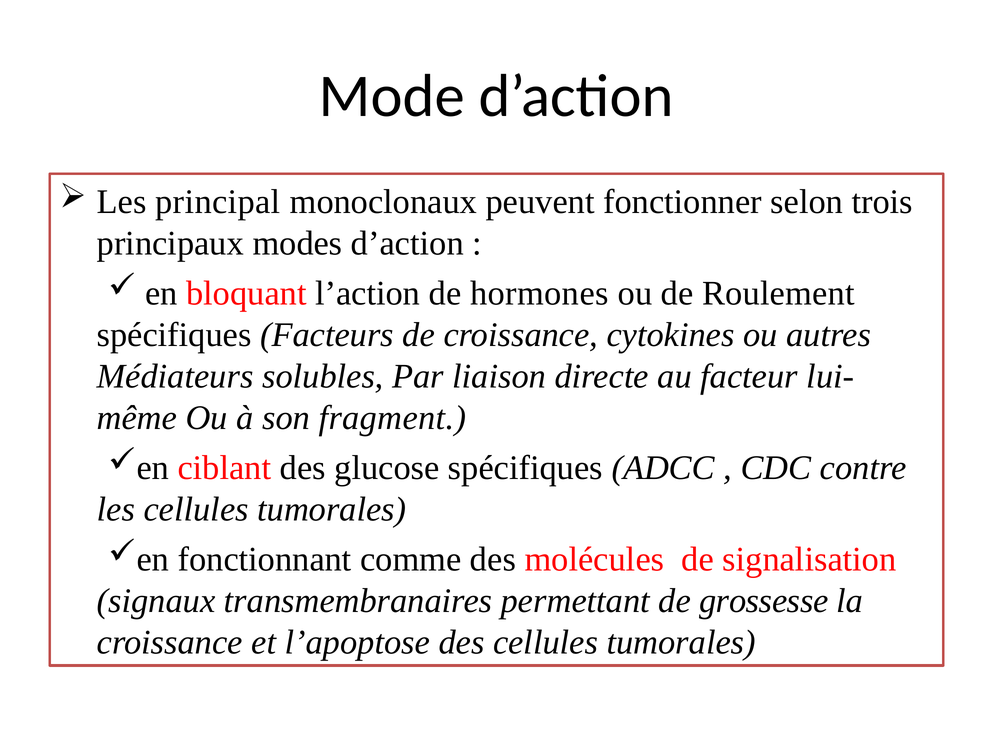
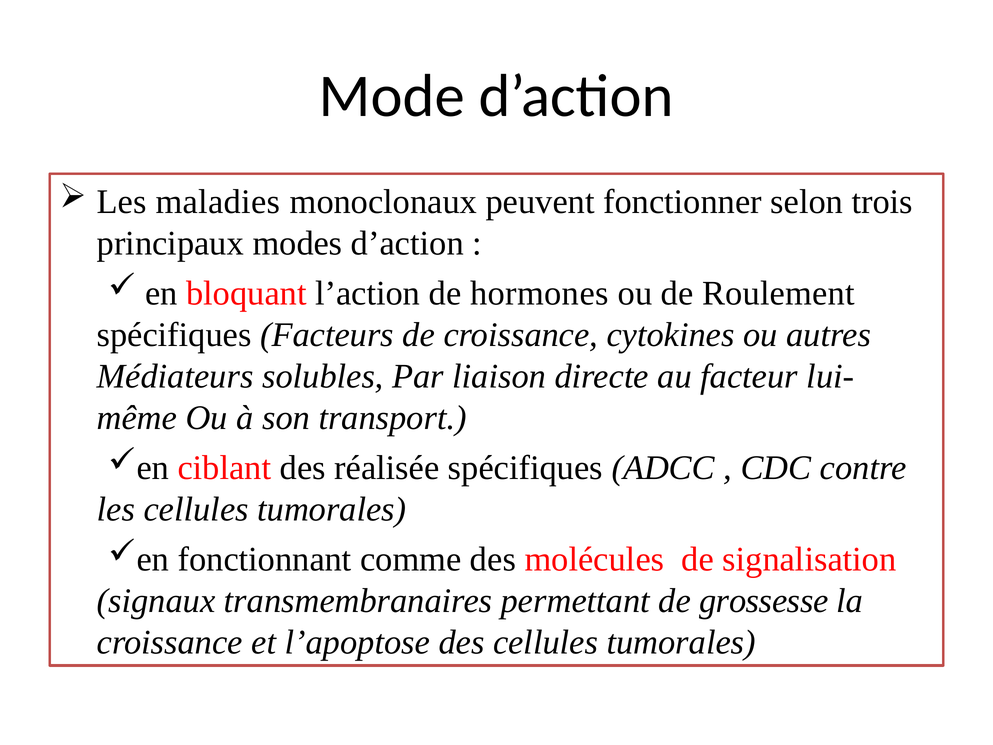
principal: principal -> maladies (218, 202)
fragment: fragment -> transport (393, 417)
glucose: glucose -> réalisée (387, 468)
